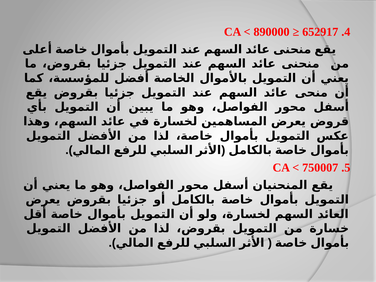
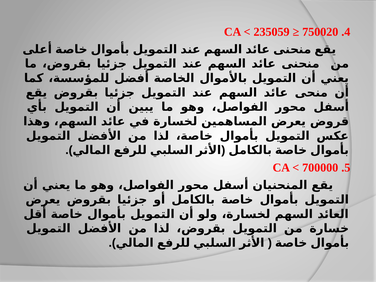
890000: 890000 -> 235059 (272, 32)
652917: 652917 -> 750020 (320, 32)
750007: 750007 -> 700000 (320, 168)
